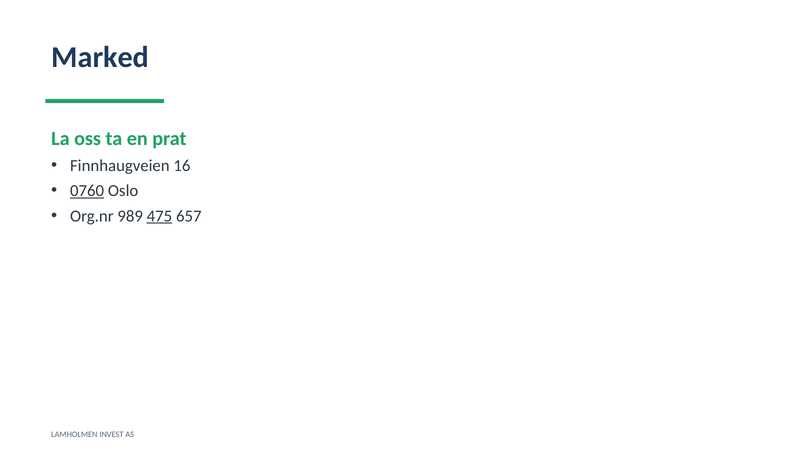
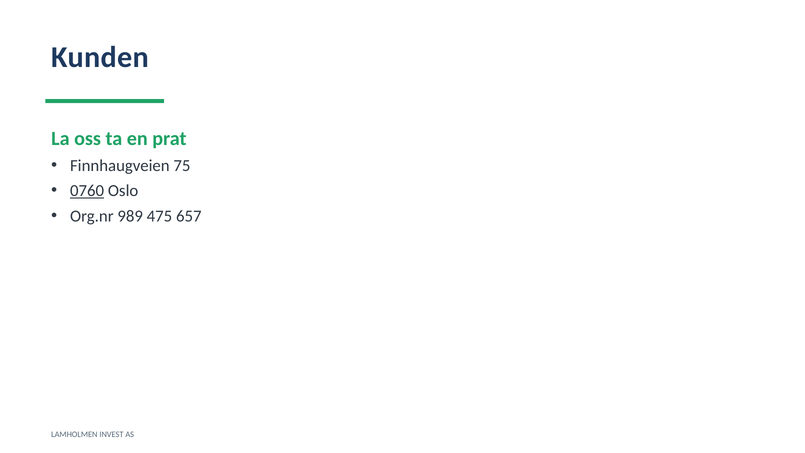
Marked: Marked -> Kunden (100, 57)
16: 16 -> 75 (182, 166)
475 underline: present -> none (159, 216)
